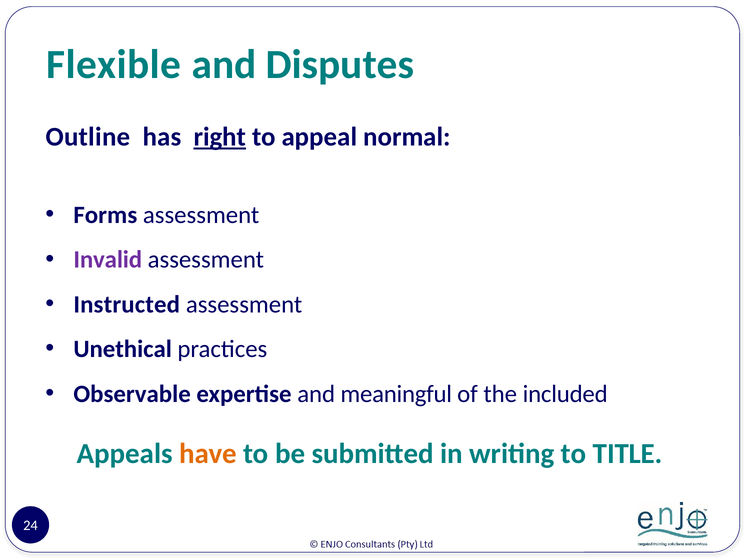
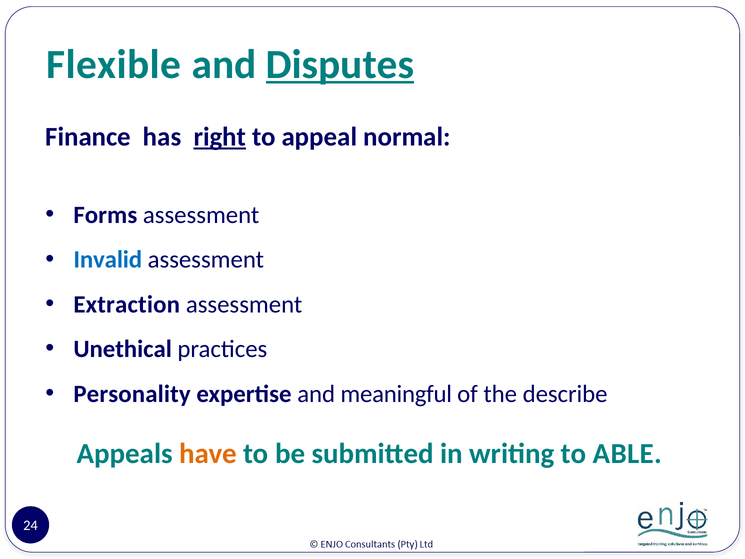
Disputes underline: none -> present (340, 64)
Outline: Outline -> Finance (88, 137)
Invalid colour: purple -> blue (108, 260)
Instructed: Instructed -> Extraction (127, 304)
Observable: Observable -> Personality (132, 394)
included: included -> describe (565, 394)
TITLE: TITLE -> ABLE (627, 453)
